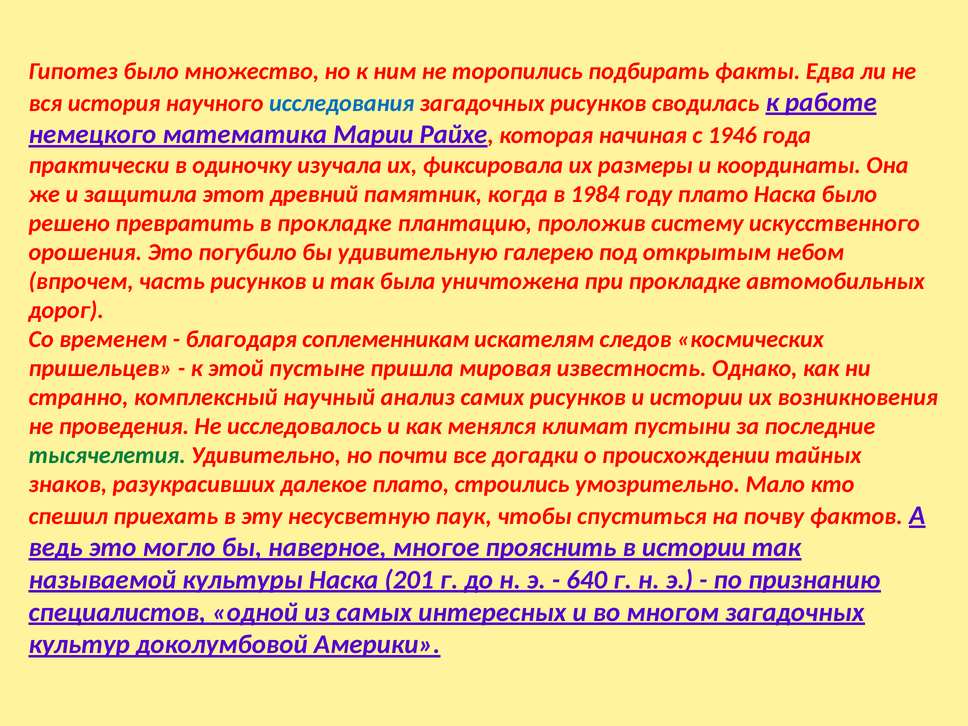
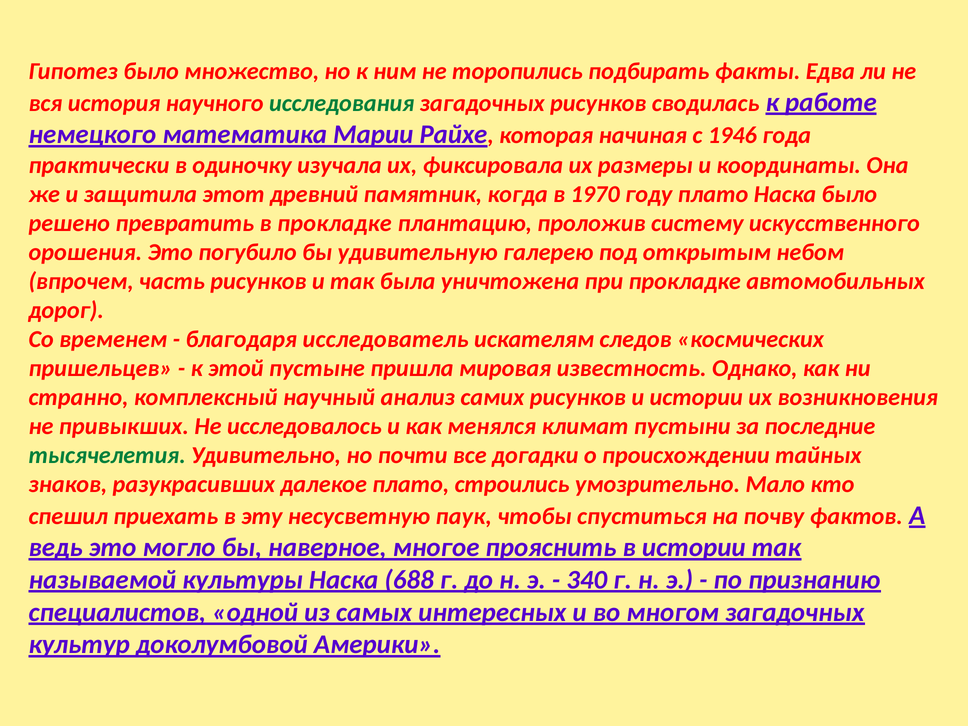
исследования colour: blue -> green (342, 103)
1984: 1984 -> 1970 (595, 194)
соплеменникам: соплеменникам -> исследователь (386, 339)
проведения: проведения -> привыкших (124, 426)
201: 201 -> 688 (409, 580)
640: 640 -> 340 (587, 580)
